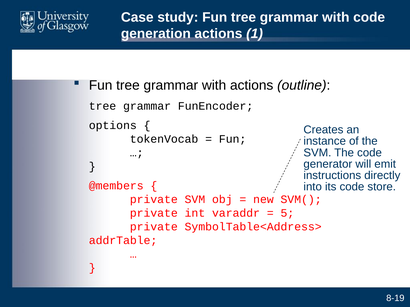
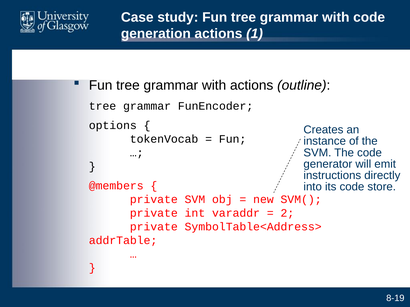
5: 5 -> 2 (287, 213)
